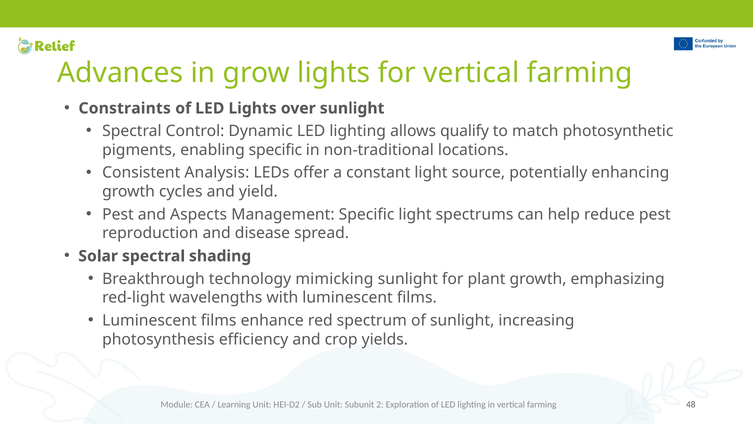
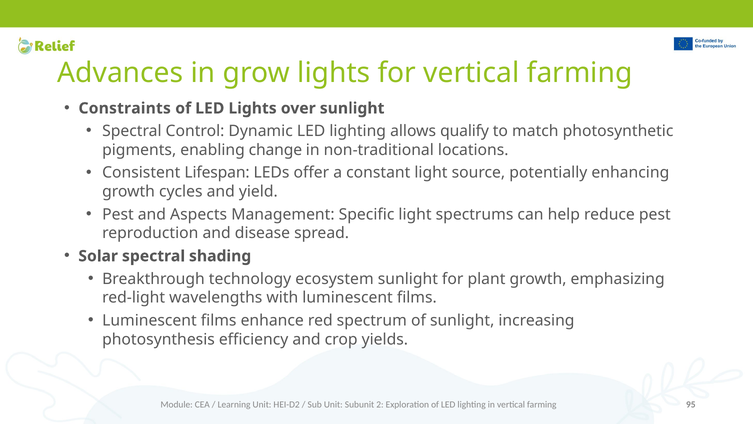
enabling specific: specific -> change (275, 150)
Analysis: Analysis -> Lifespan (217, 173)
mimicking: mimicking -> ecosystem (334, 279)
48: 48 -> 95 (691, 404)
